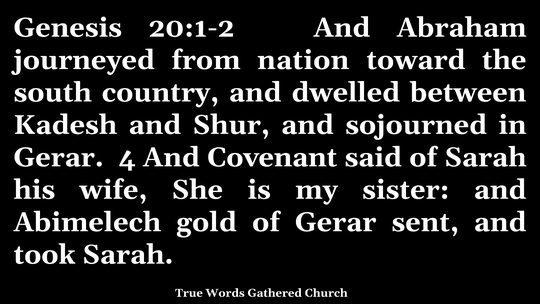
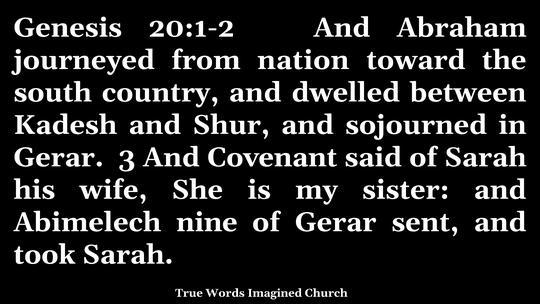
4: 4 -> 3 (127, 157)
gold: gold -> nine (207, 222)
Gathered: Gathered -> Imagined (275, 293)
